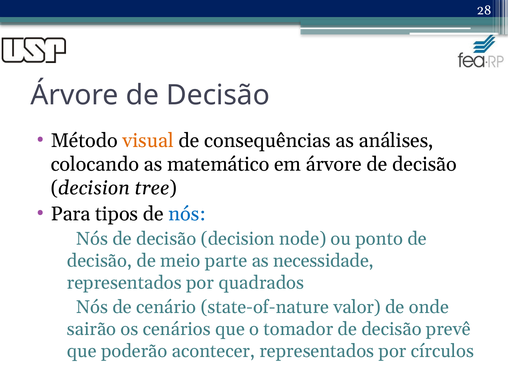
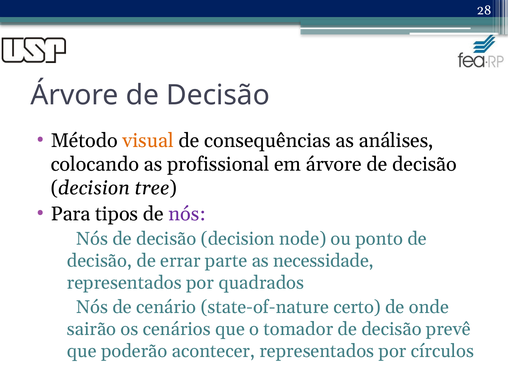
matemático: matemático -> profissional (218, 164)
nós colour: blue -> purple (187, 214)
meio: meio -> errar (180, 261)
valor: valor -> certo (357, 307)
